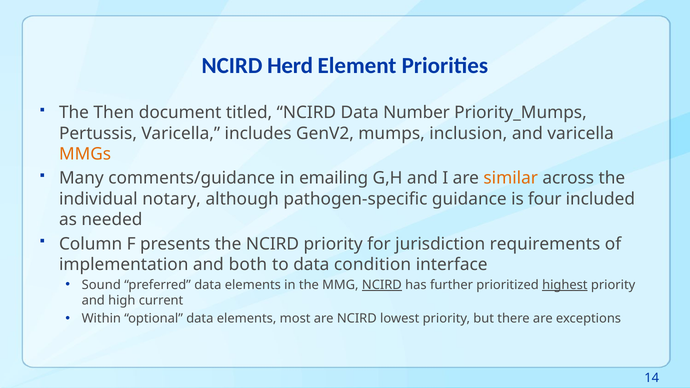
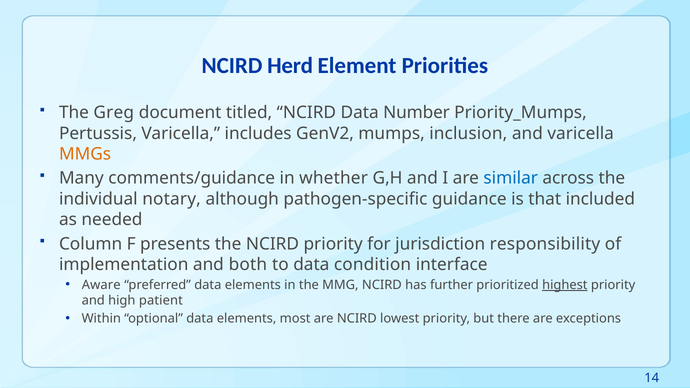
Then: Then -> Greg (114, 113)
emailing: emailing -> whether (334, 178)
similar colour: orange -> blue (511, 178)
four: four -> that (545, 199)
requirements: requirements -> responsibility (545, 244)
Sound: Sound -> Aware (101, 285)
NCIRD underline: present -> none (382, 285)
current: current -> patient (161, 301)
